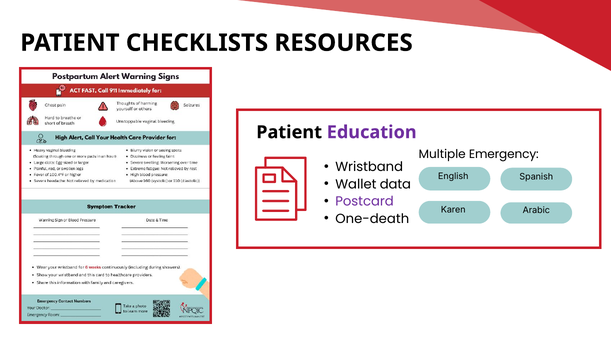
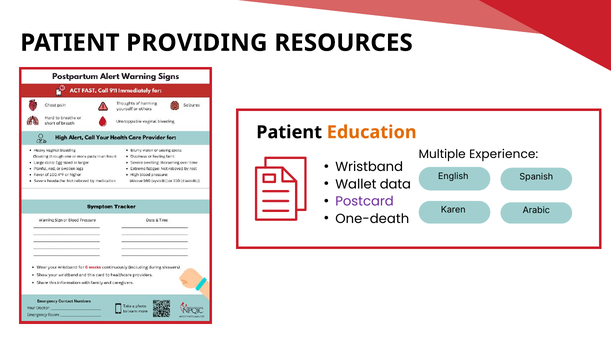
CHECKLISTS: CHECKLISTS -> PROVIDING (197, 43)
Education colour: purple -> orange (372, 132)
Emergency: Emergency -> Experience (504, 154)
